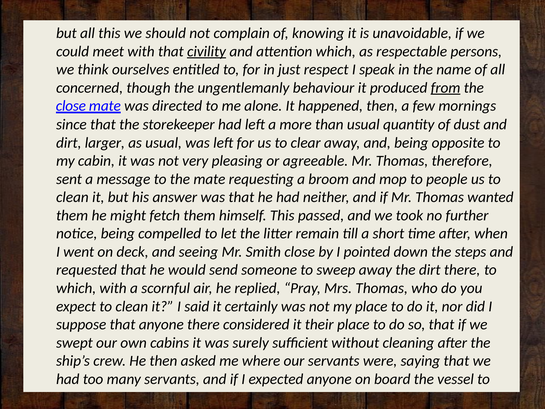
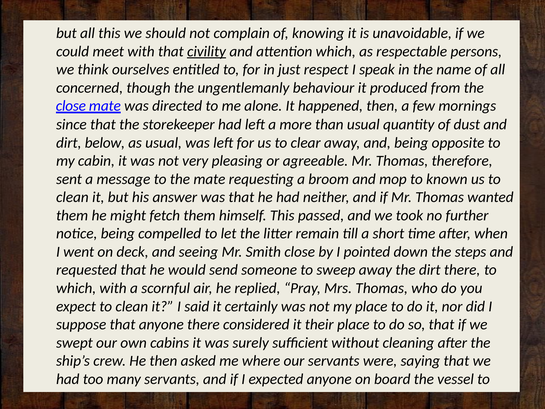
from underline: present -> none (446, 88)
larger: larger -> below (105, 143)
people: people -> known (447, 179)
